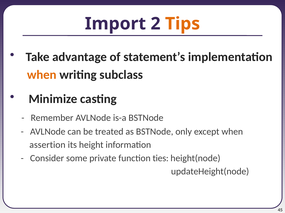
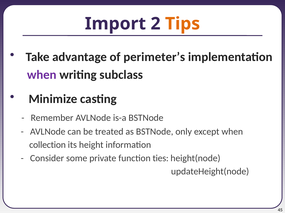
statement’s: statement’s -> perimeter’s (154, 57)
when colour: orange -> purple (42, 75)
assertion: assertion -> collection (48, 145)
